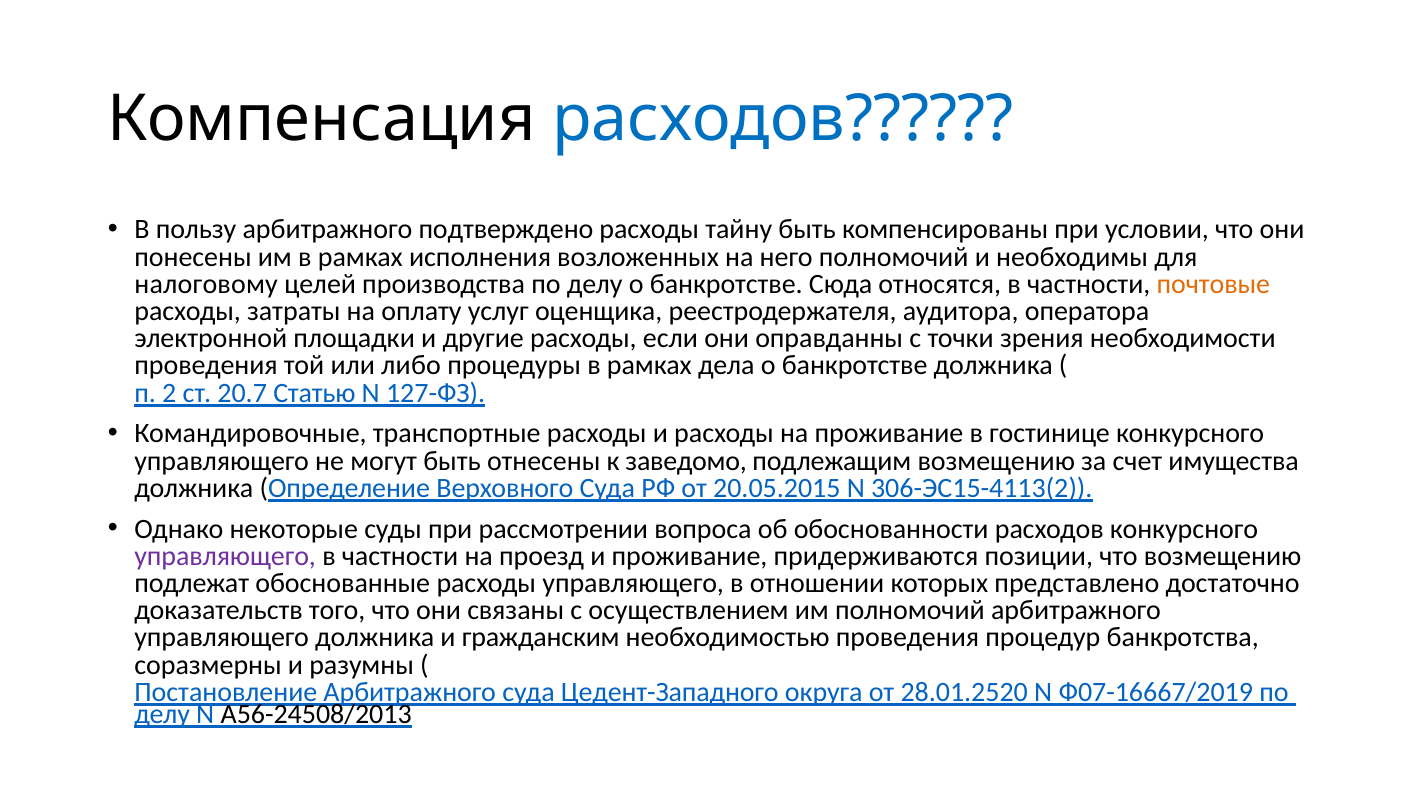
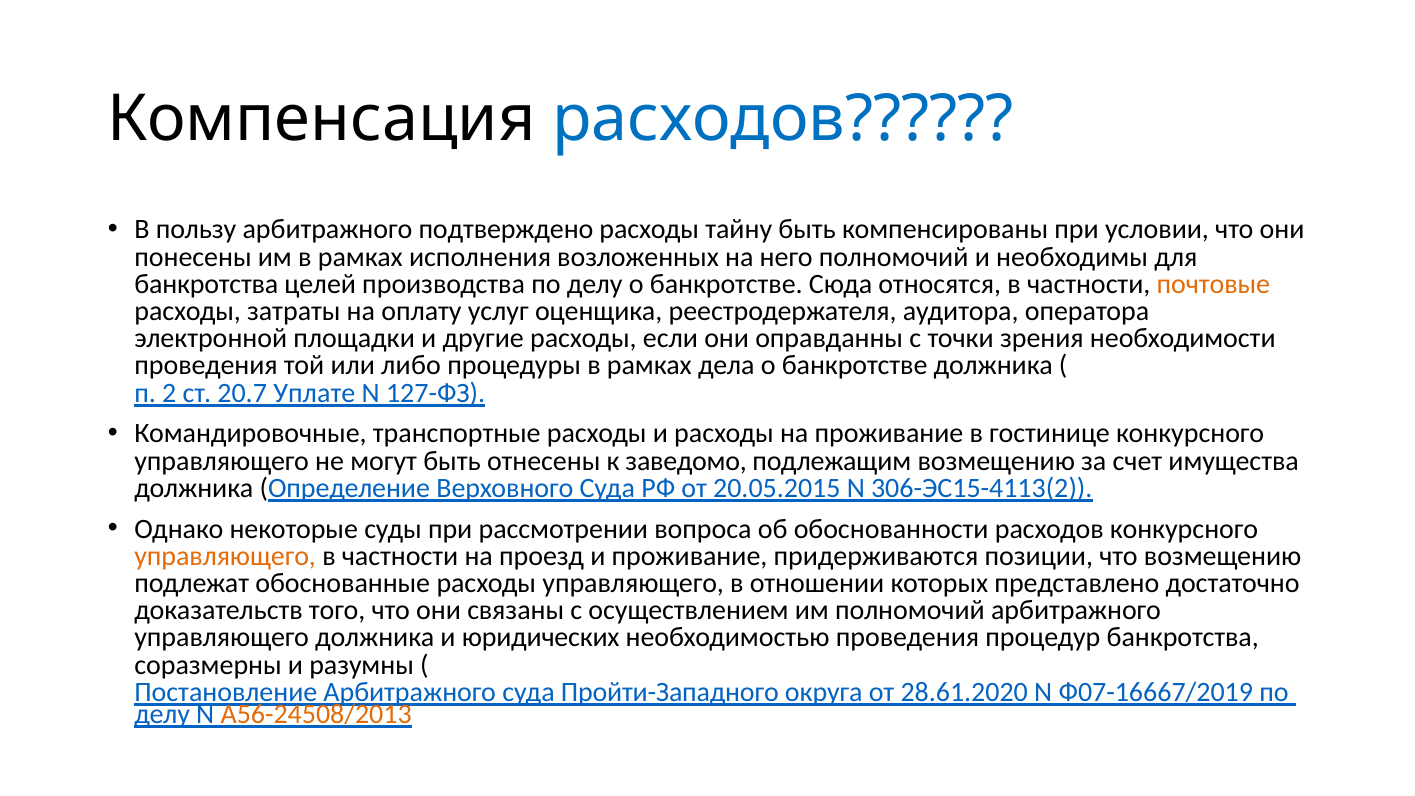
налоговому: налоговому -> банкротства (206, 284)
Статью: Статью -> Уплате (314, 393)
управляющего colour: purple -> orange (225, 556)
гражданским: гражданским -> юридических (541, 638)
Цедент-Западного: Цедент-Западного -> Пройти-Западного (670, 692)
28.01.2520: 28.01.2520 -> 28.61.2020 (964, 692)
А56-24508/2013 colour: black -> orange (316, 714)
